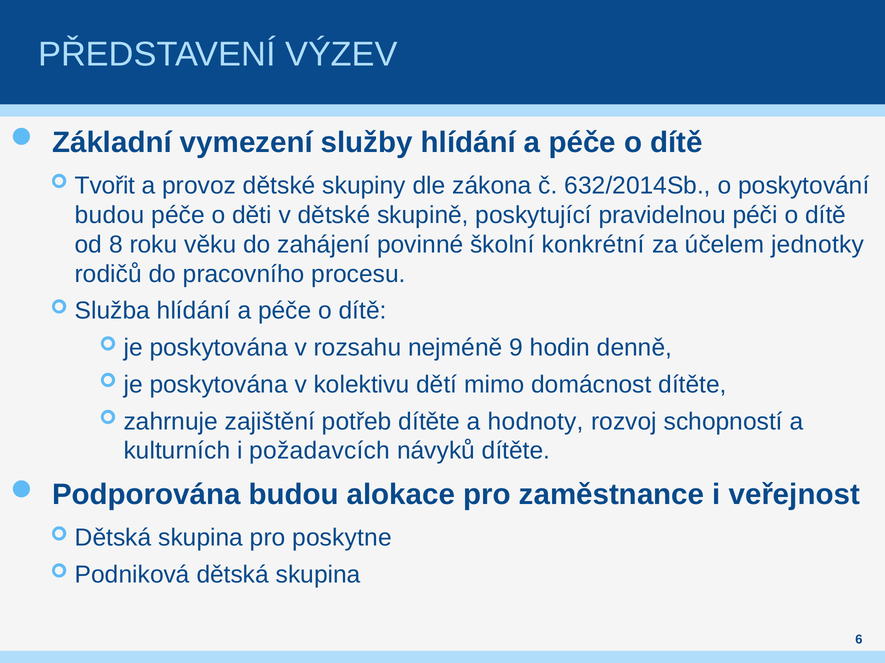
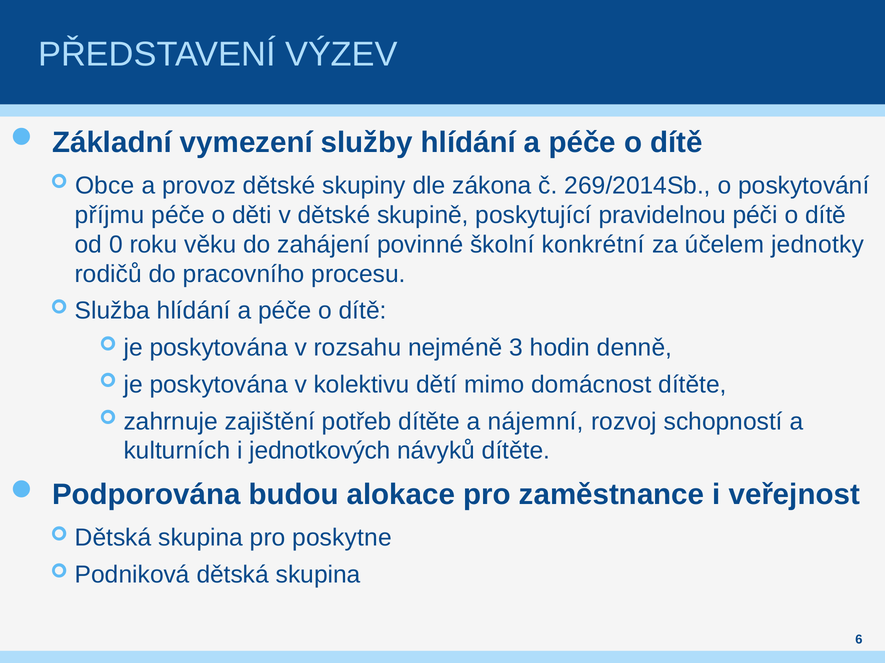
Tvořit: Tvořit -> Obce (105, 186)
632/2014Sb: 632/2014Sb -> 269/2014Sb (638, 186)
budou: budou -> příjmu (110, 215)
8: 8 -> 0 (116, 245)
9: 9 -> 3 (516, 348)
hodnoty: hodnoty -> nájemní (536, 422)
požadavcích: požadavcích -> jednotkových (320, 451)
